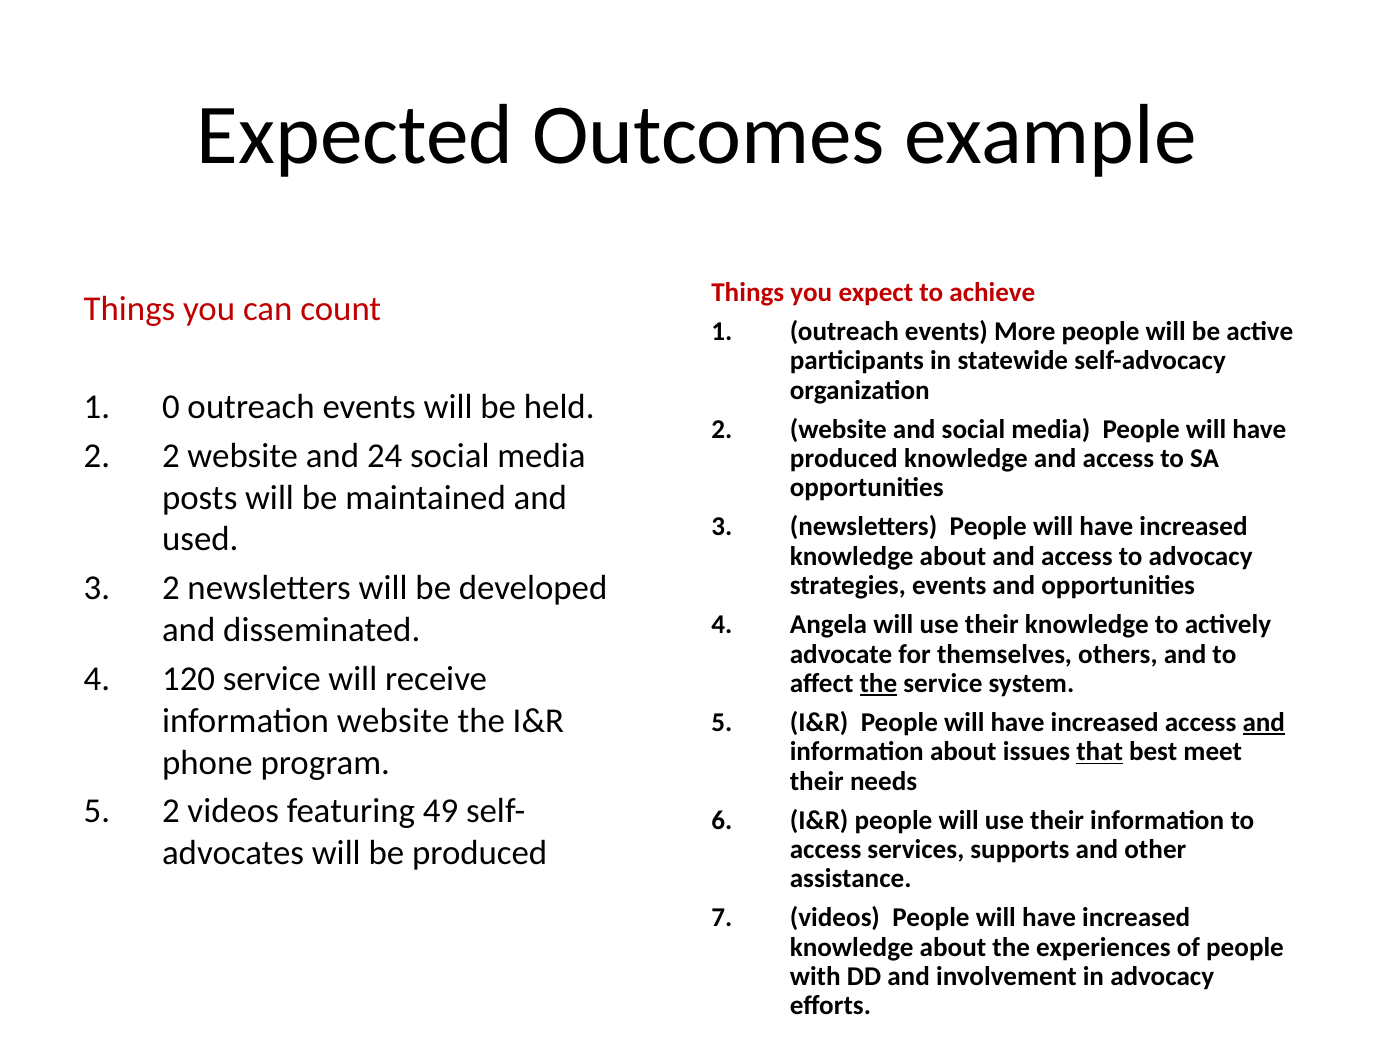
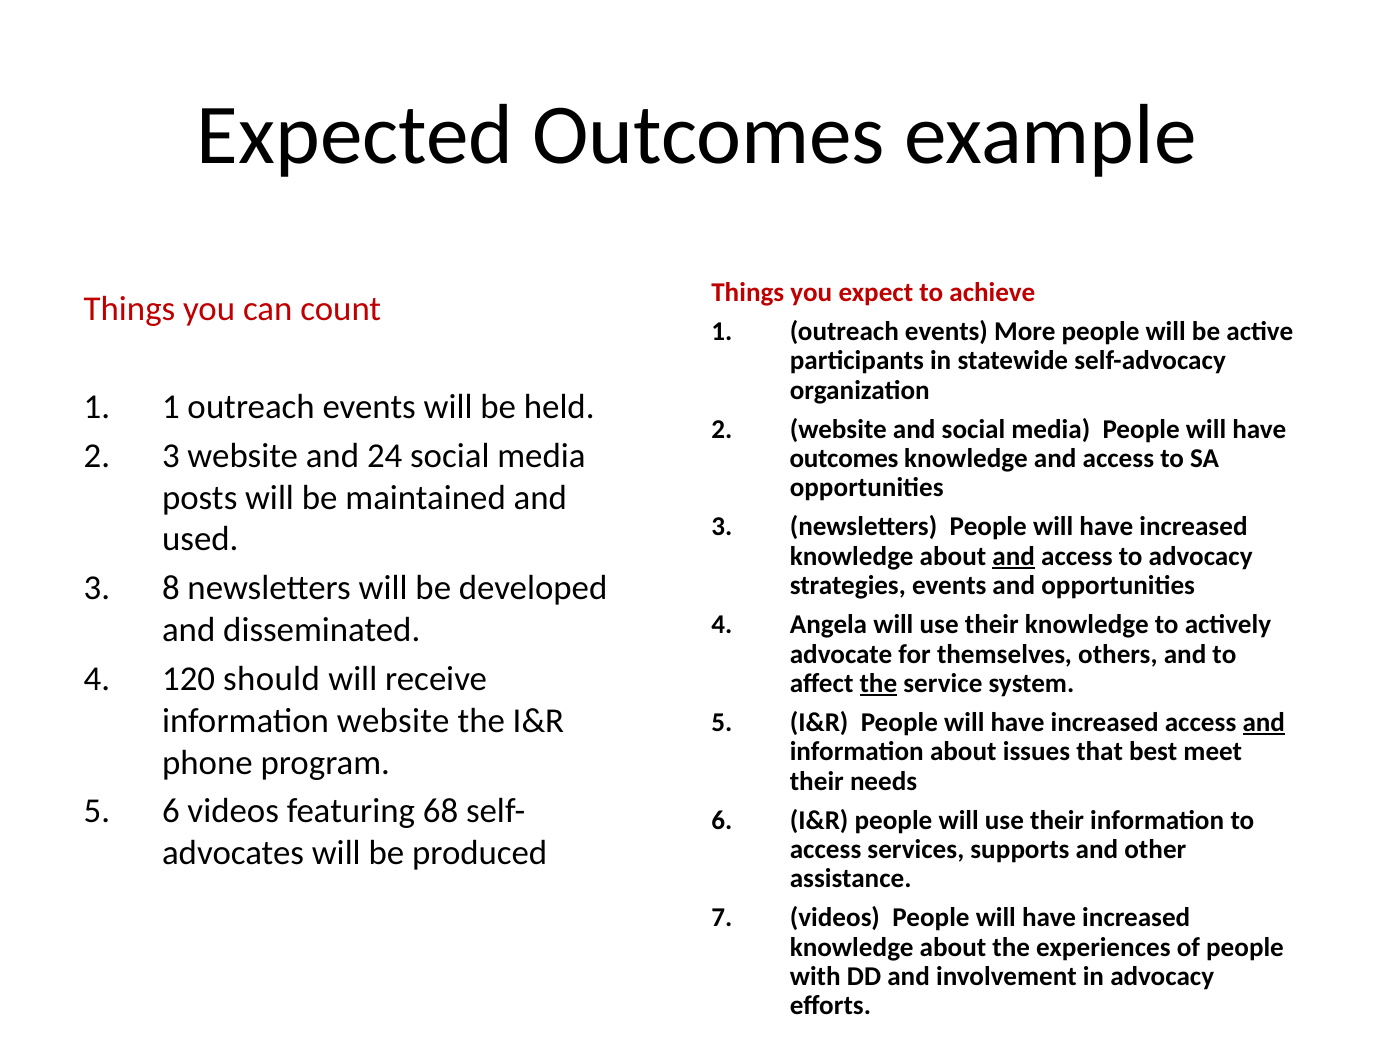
1 0: 0 -> 1 (171, 407)
2: 2 -> 3 (171, 456)
produced: produced -> outcomes (844, 459)
and underline: none -> present (1014, 556)
2: 2 -> 8 (171, 588)
120 service: service -> should (271, 679)
that underline: present -> none (1100, 752)
2: 2 -> 6 (171, 812)
49: 49 -> 68 (441, 812)
